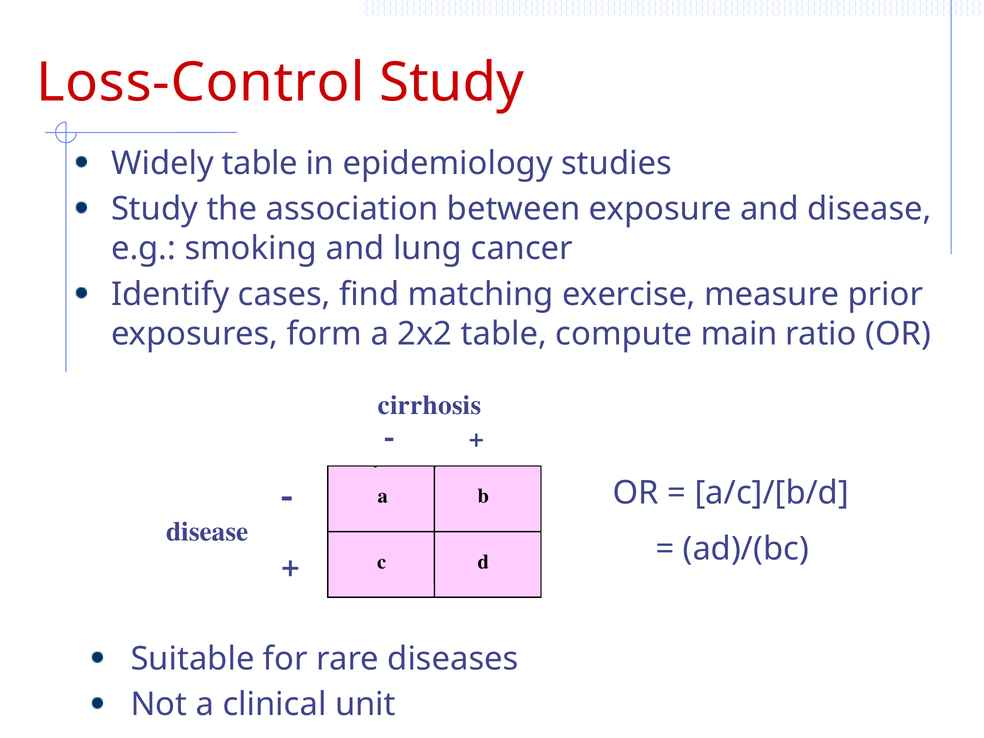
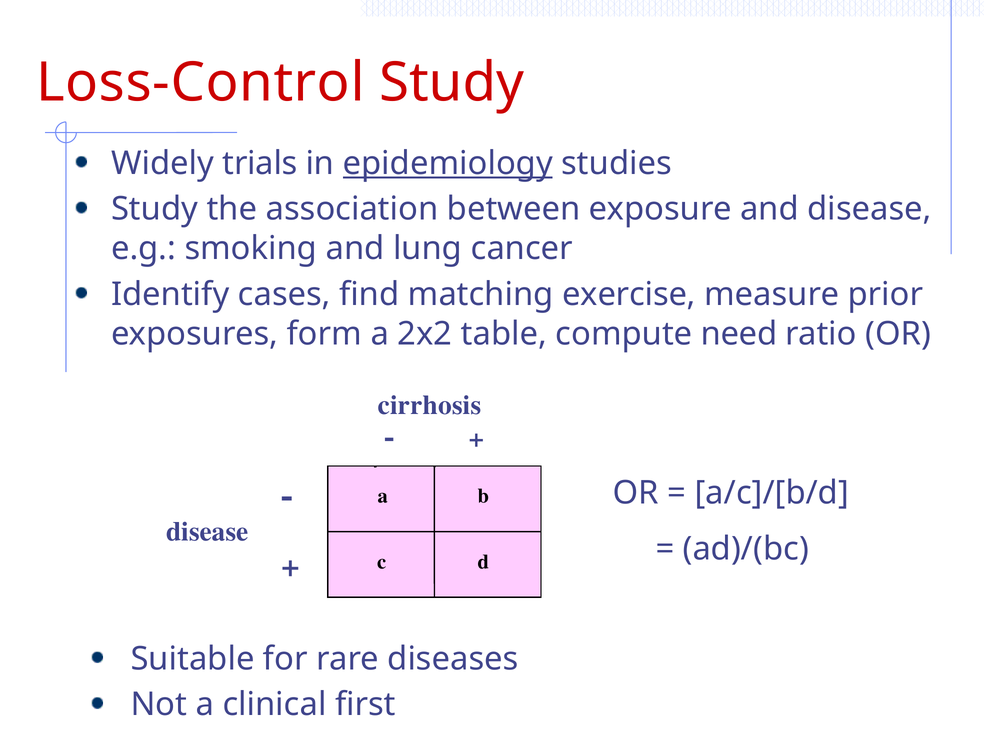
Widely table: table -> trials (260, 163)
epidemiology underline: none -> present (448, 163)
main: main -> need (739, 334)
unit: unit -> first (365, 705)
